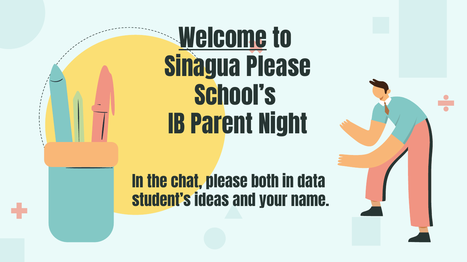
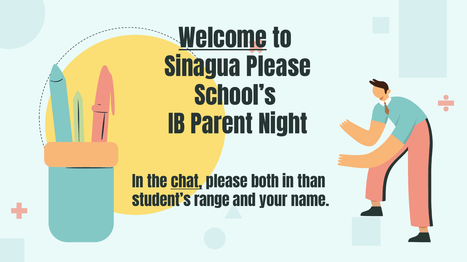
chat underline: none -> present (186, 183)
data: data -> than (311, 183)
ideas: ideas -> range (212, 201)
